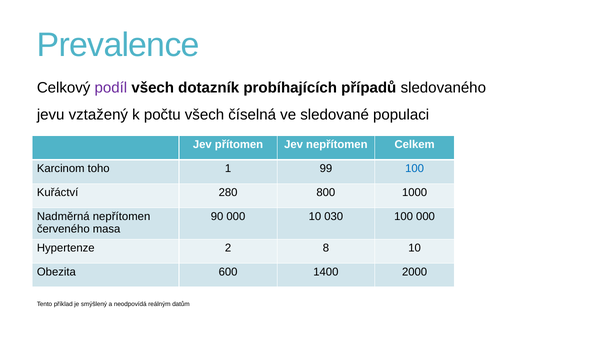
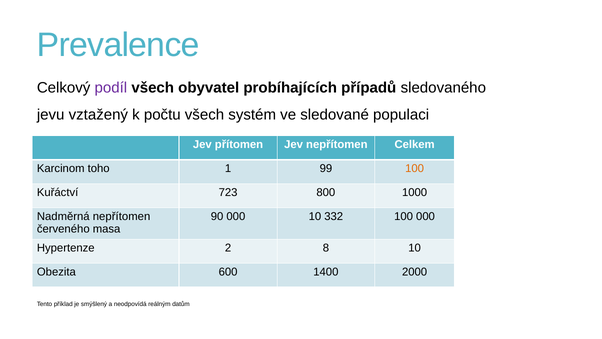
dotazník: dotazník -> obyvatel (209, 88)
číselná: číselná -> systém (252, 115)
100 colour: blue -> orange (415, 168)
280: 280 -> 723 (228, 192)
030: 030 -> 332 (334, 216)
